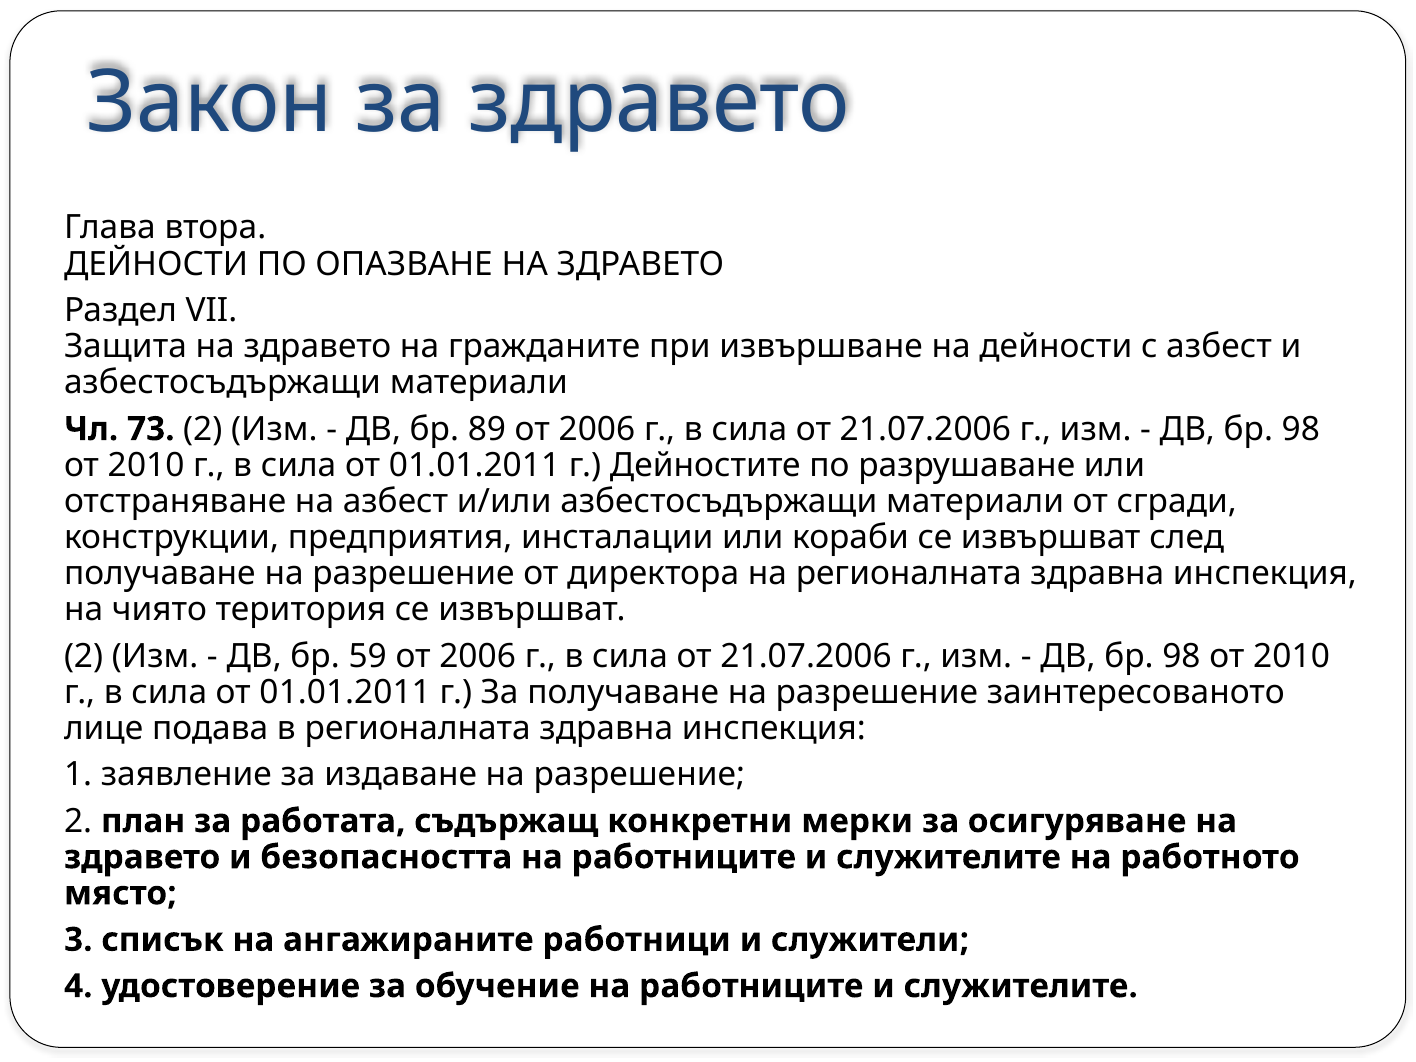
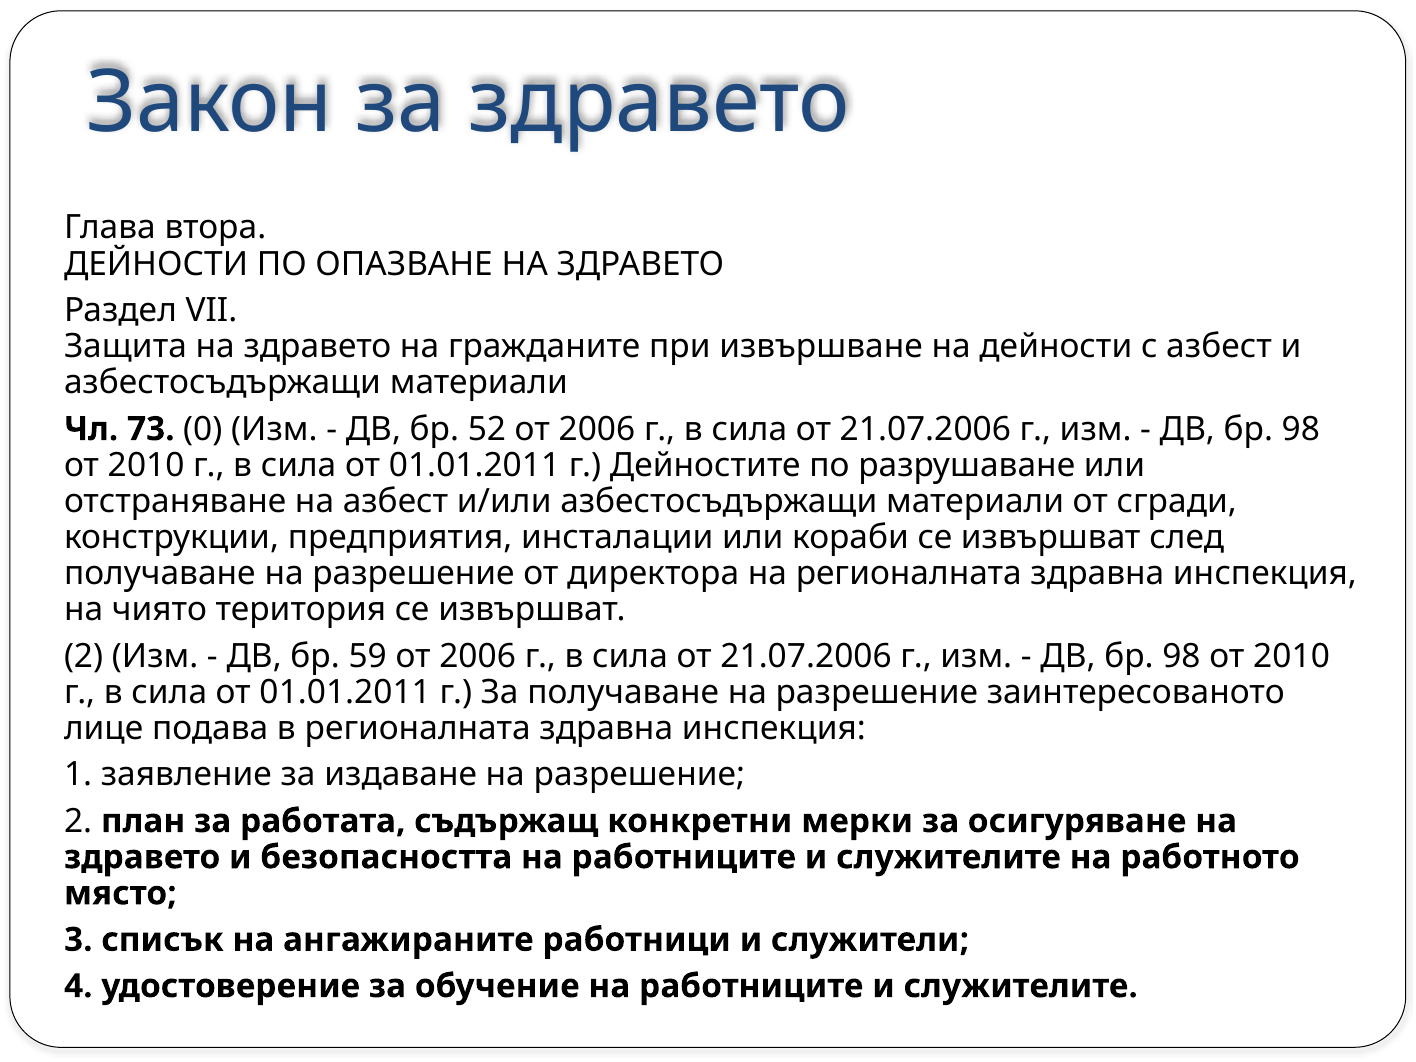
73 2: 2 -> 0 (203, 429)
89: 89 -> 52 (487, 429)
